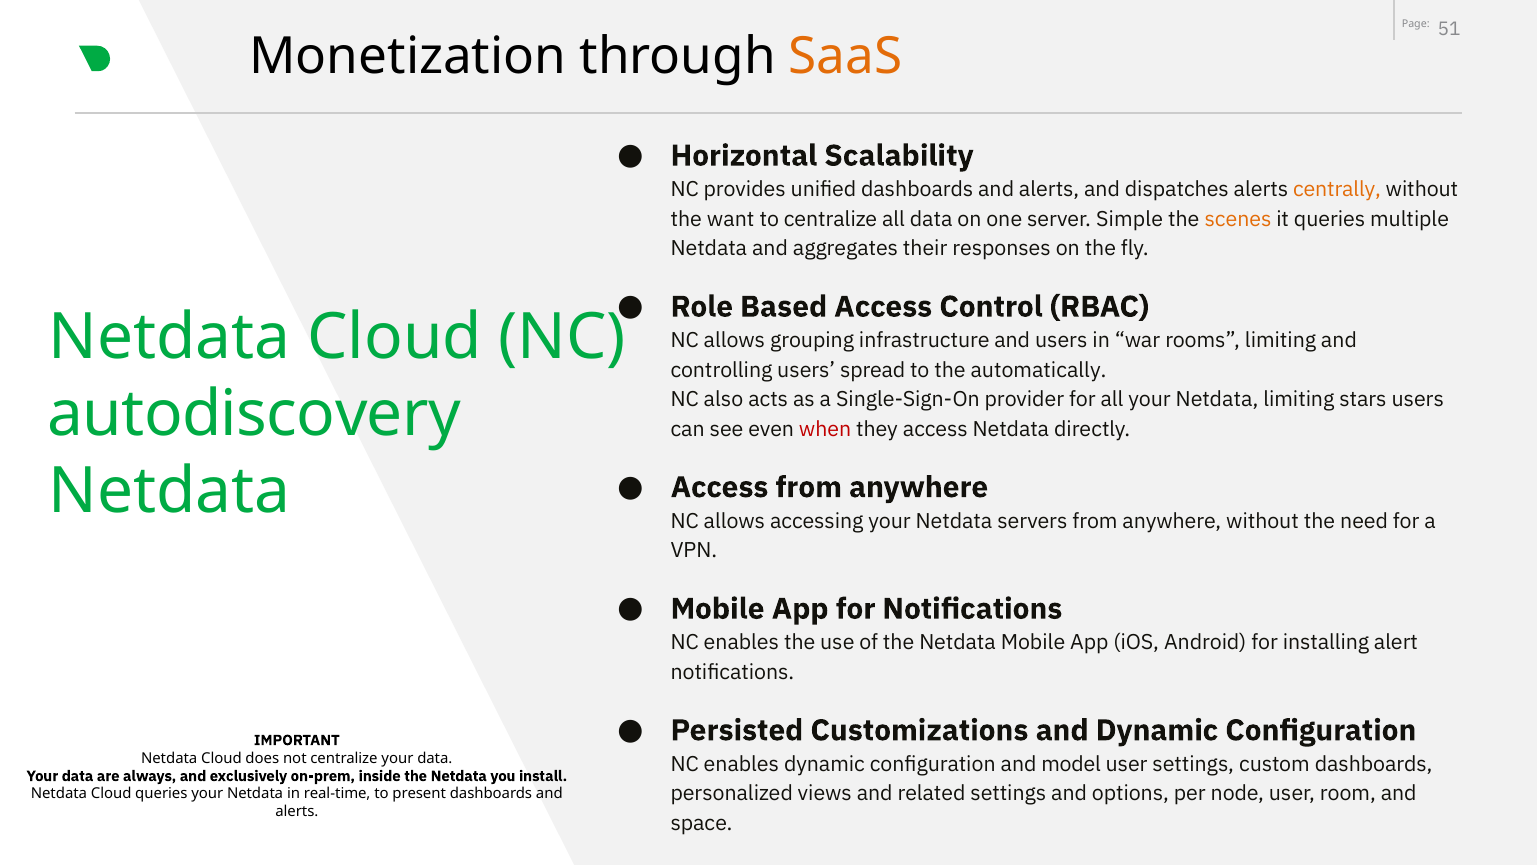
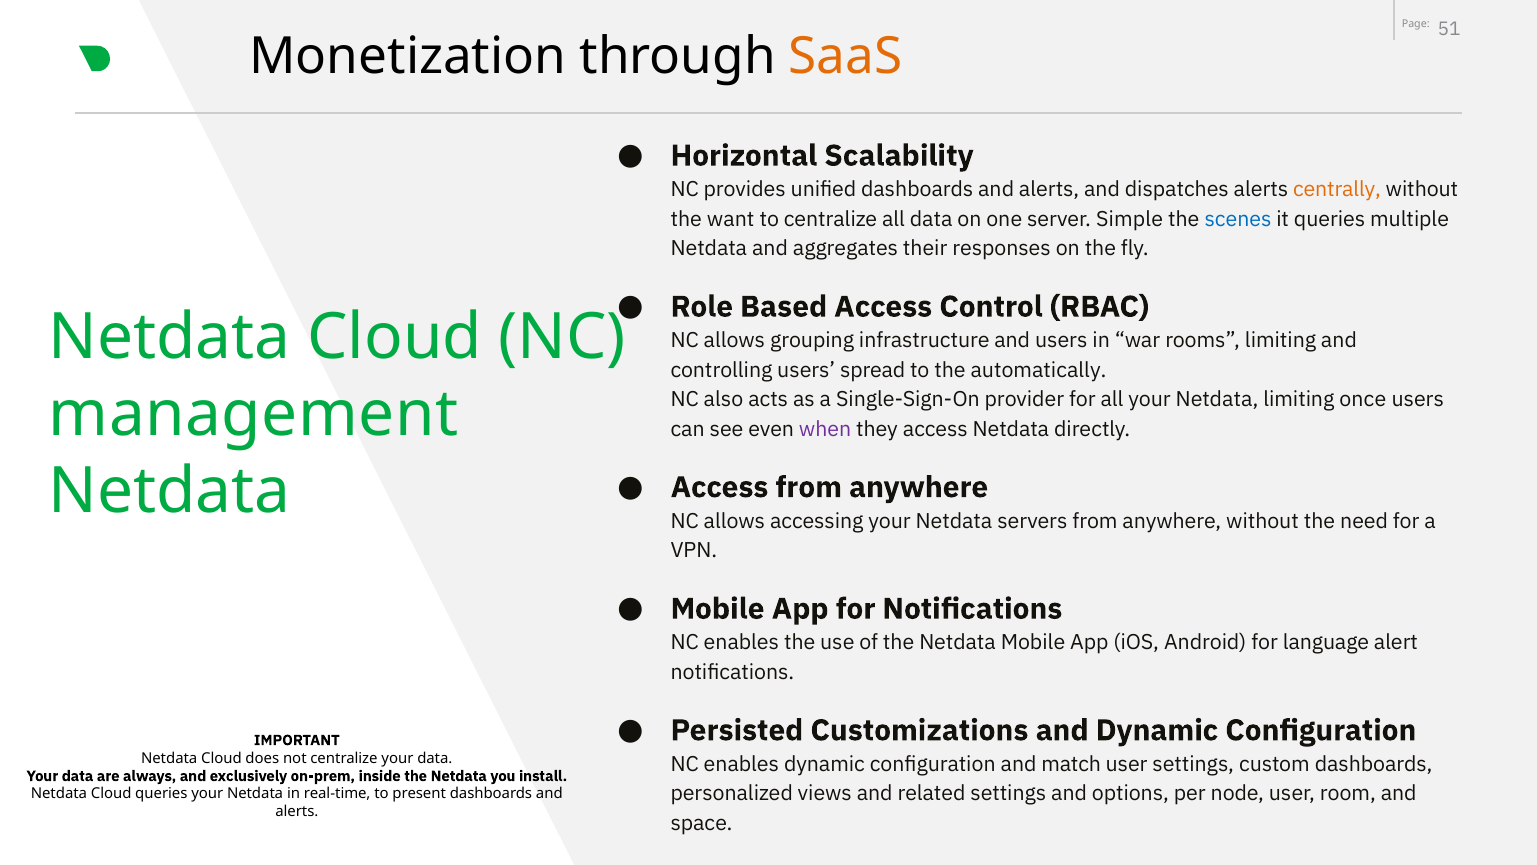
scenes colour: orange -> blue (1238, 219)
stars: stars -> once (1363, 400)
autodiscovery: autodiscovery -> management (254, 414)
when colour: red -> purple (825, 429)
installing: installing -> language (1326, 643)
model: model -> match (1071, 764)
